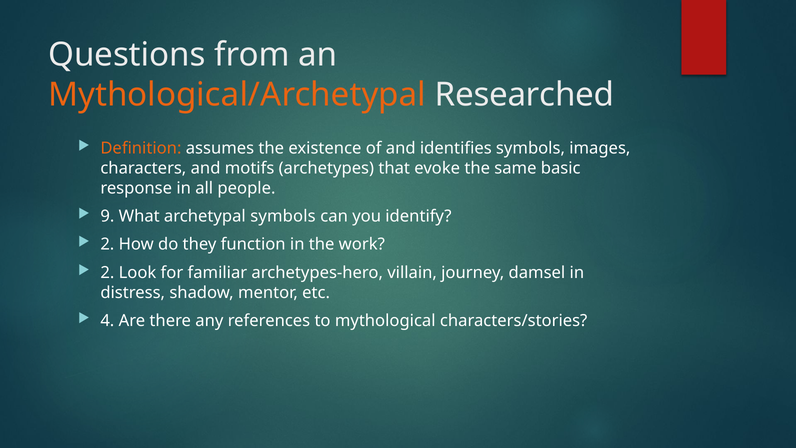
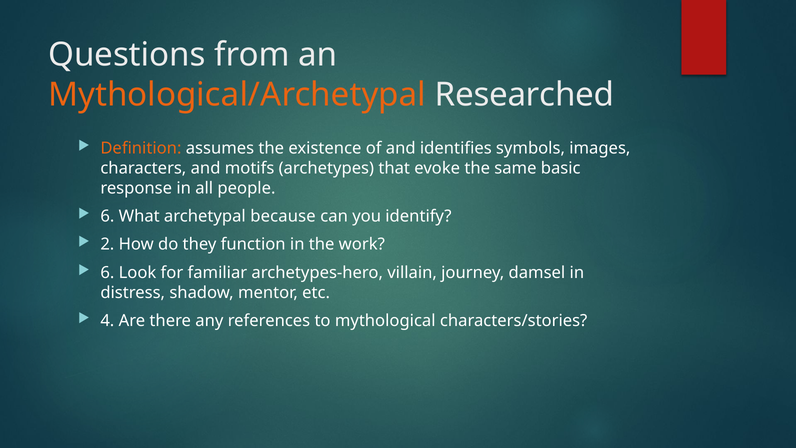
9: 9 -> 6 (107, 216)
archetypal symbols: symbols -> because (283, 216)
2: 2 -> 6 (107, 273)
